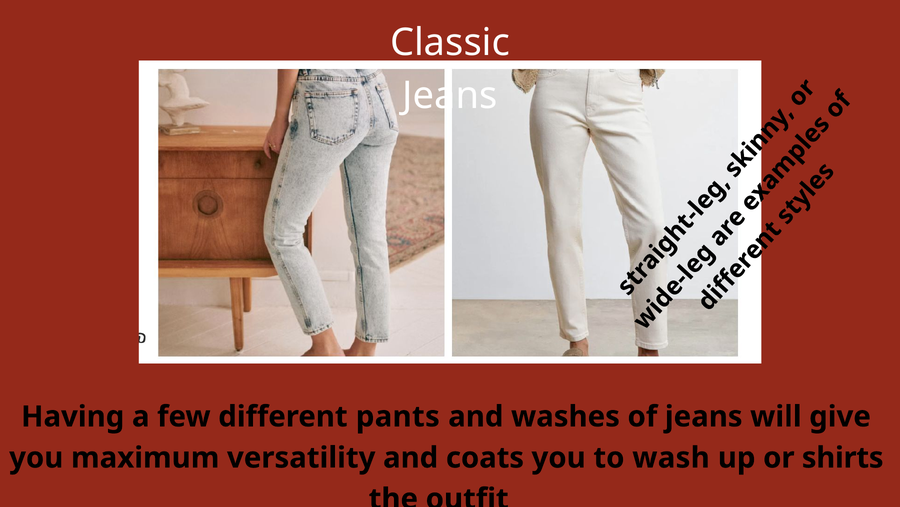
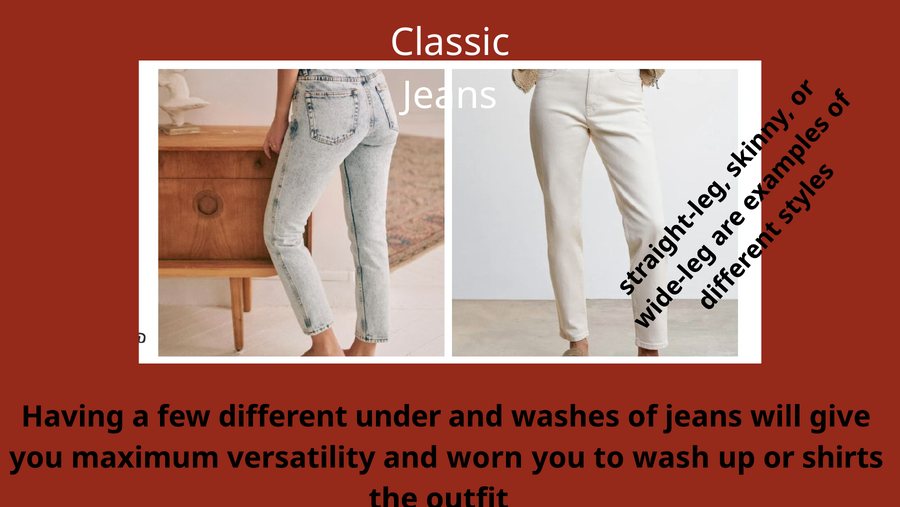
pants: pants -> under (398, 416)
coats: coats -> worn (485, 457)
